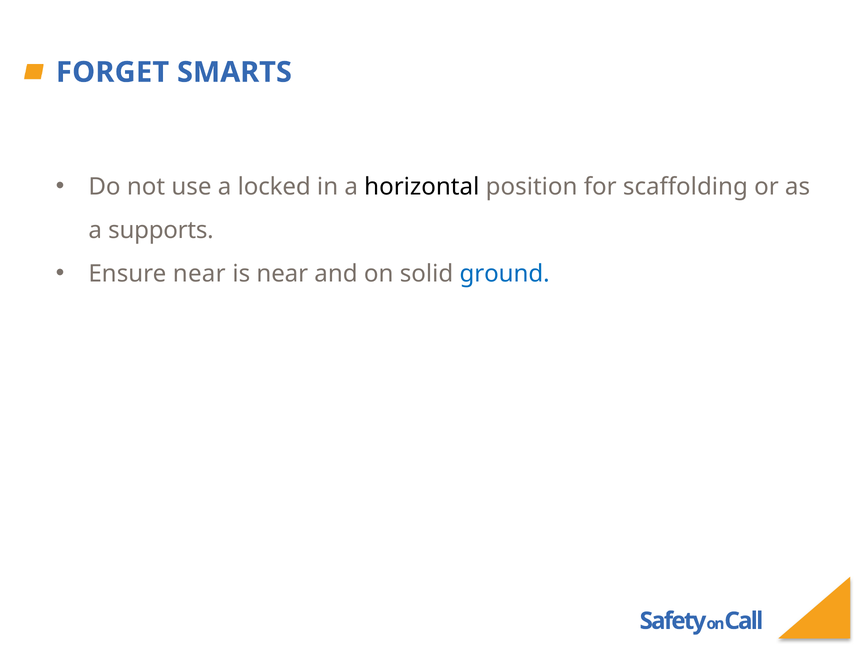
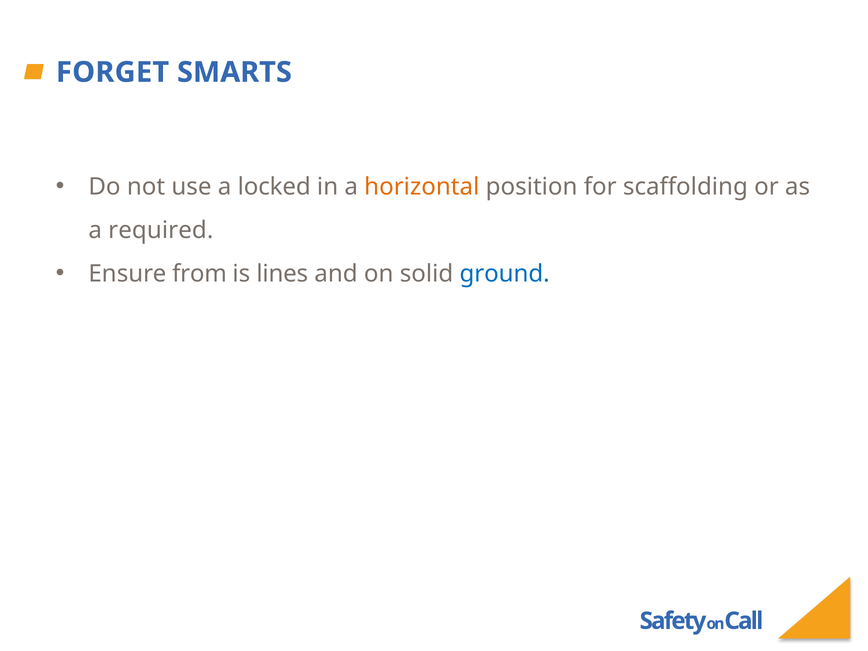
horizontal colour: black -> orange (422, 187)
supports: supports -> required (161, 230)
Ensure near: near -> from (199, 274)
is near: near -> lines (282, 274)
